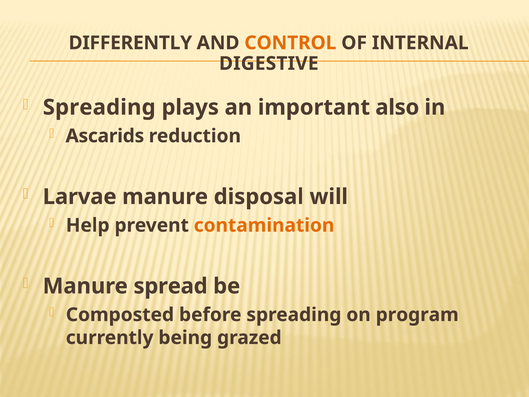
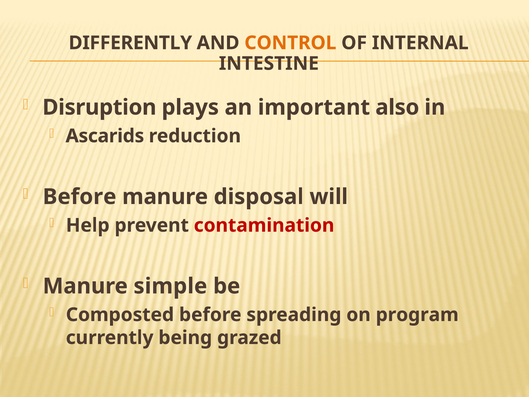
DIGESTIVE: DIGESTIVE -> INTESTINE (269, 63)
Spreading: Spreading -> Disruption (99, 107)
Larvae: Larvae -> Before (80, 197)
contamination colour: orange -> red (264, 225)
spread: spread -> simple (170, 286)
